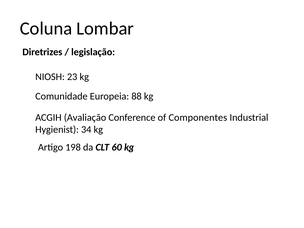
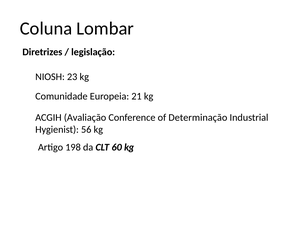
88: 88 -> 21 (137, 96)
Componentes: Componentes -> Determinação (198, 117)
34: 34 -> 56 (86, 130)
